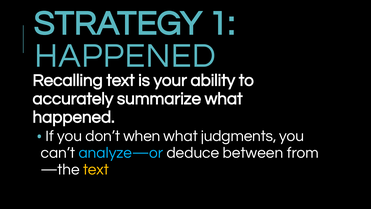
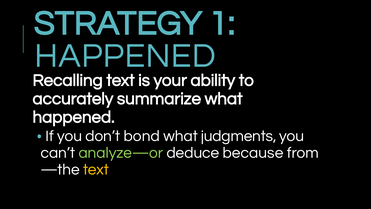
when: when -> bond (142, 136)
analyze—or colour: light blue -> light green (121, 153)
between: between -> because (253, 153)
